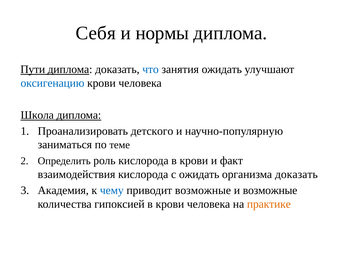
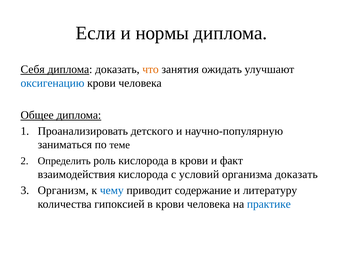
Себя: Себя -> Если (96, 33)
Пути: Пути -> Себя (33, 69)
что colour: blue -> orange (151, 69)
Школа: Школа -> Общее (37, 115)
с ожидать: ожидать -> условий (199, 175)
Академия: Академия -> Организм (63, 191)
приводит возможные: возможные -> содержание (203, 191)
и возможные: возможные -> литературу (270, 191)
практике colour: orange -> blue (269, 204)
